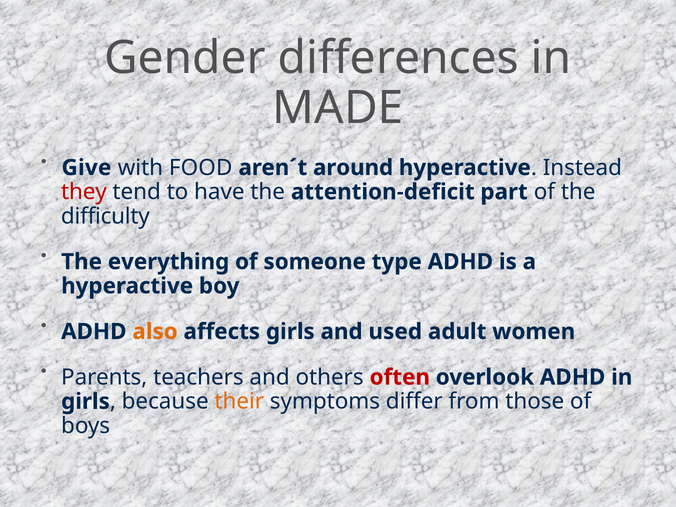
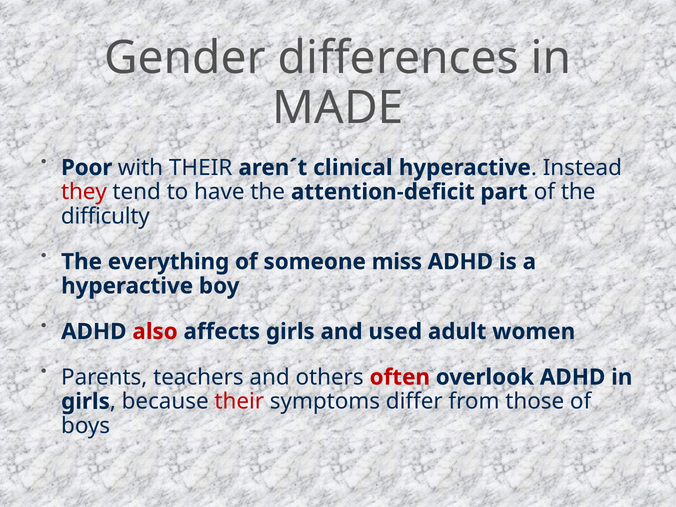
Give: Give -> Poor (87, 168)
with FOOD: FOOD -> THEIR (201, 168)
around: around -> clinical (353, 168)
type: type -> miss (397, 262)
also colour: orange -> red (155, 332)
their colour: orange -> red (239, 401)
